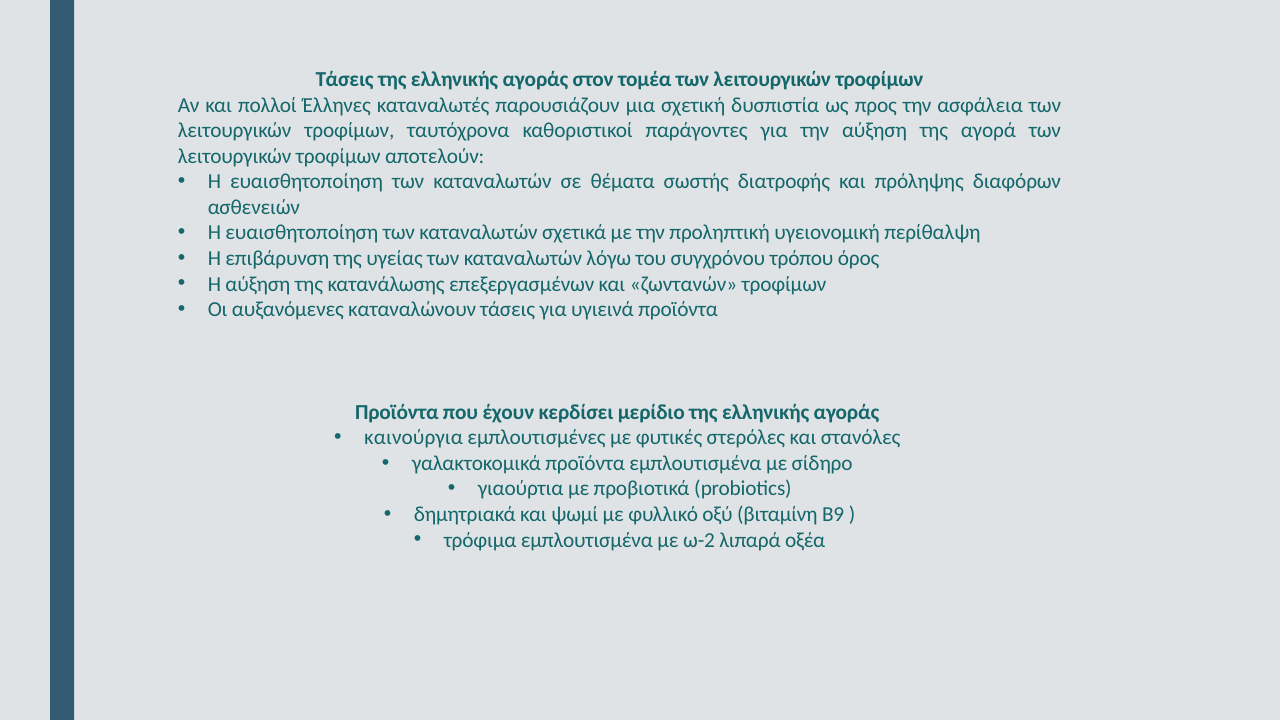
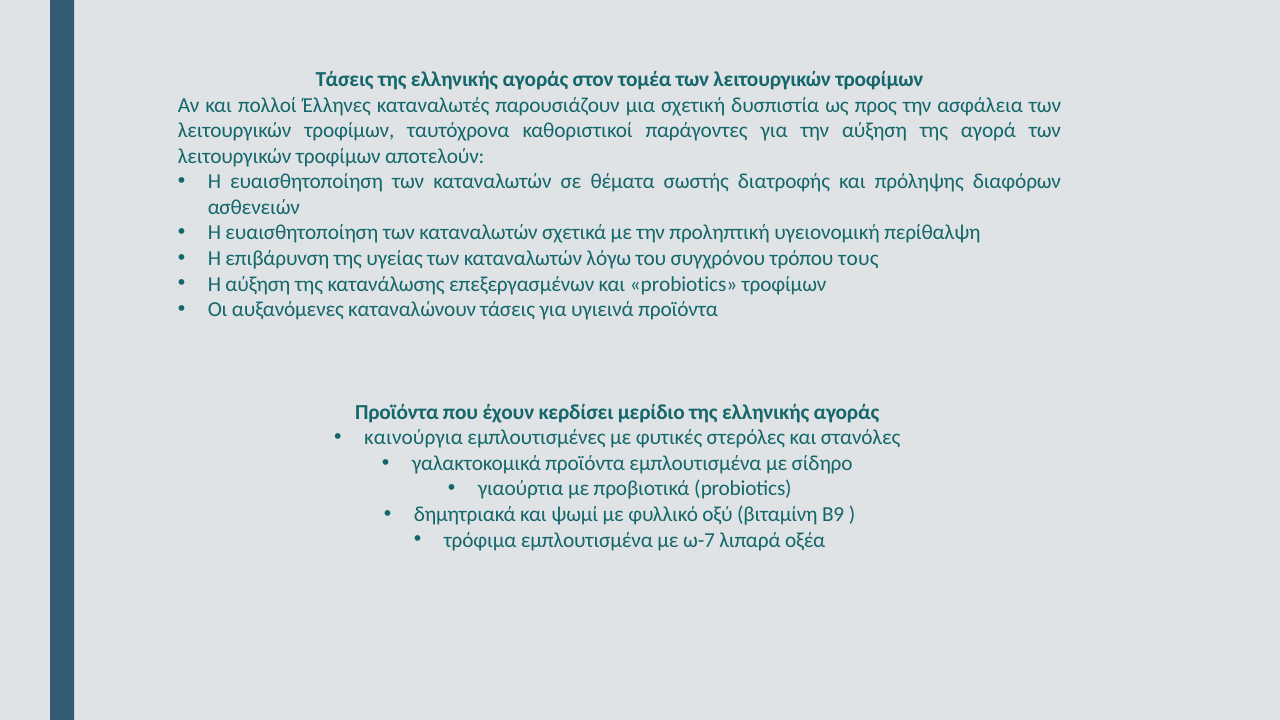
όρος: όρος -> τους (858, 259)
και ζωντανών: ζωντανών -> probiotics (684, 284)
ω-2: ω-2 -> ω-7 (699, 540)
